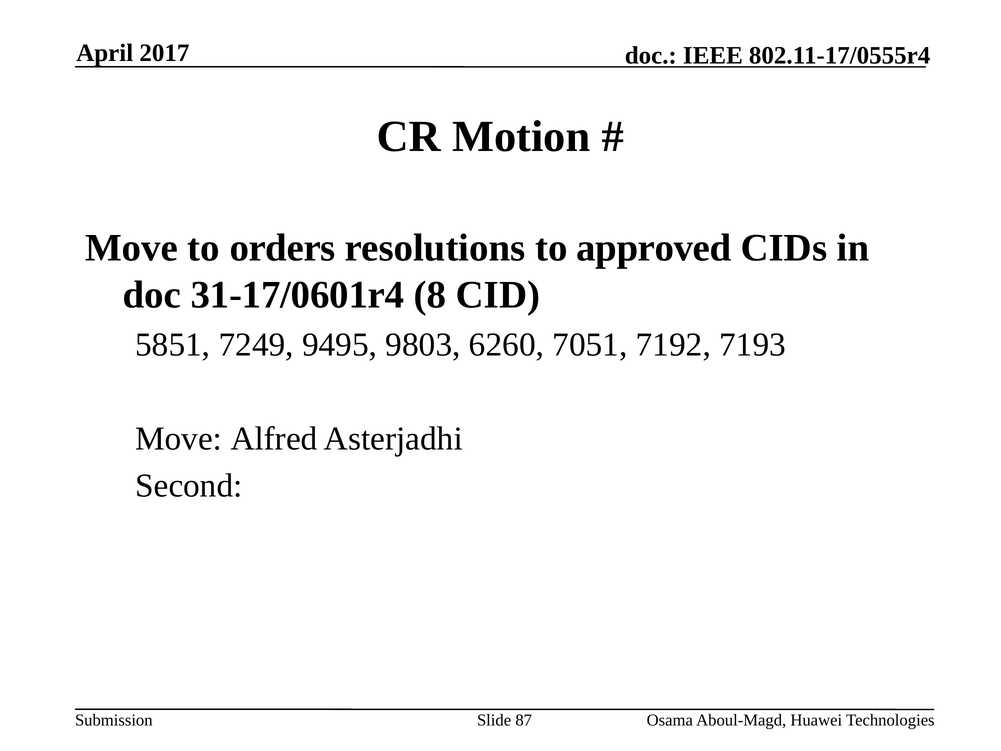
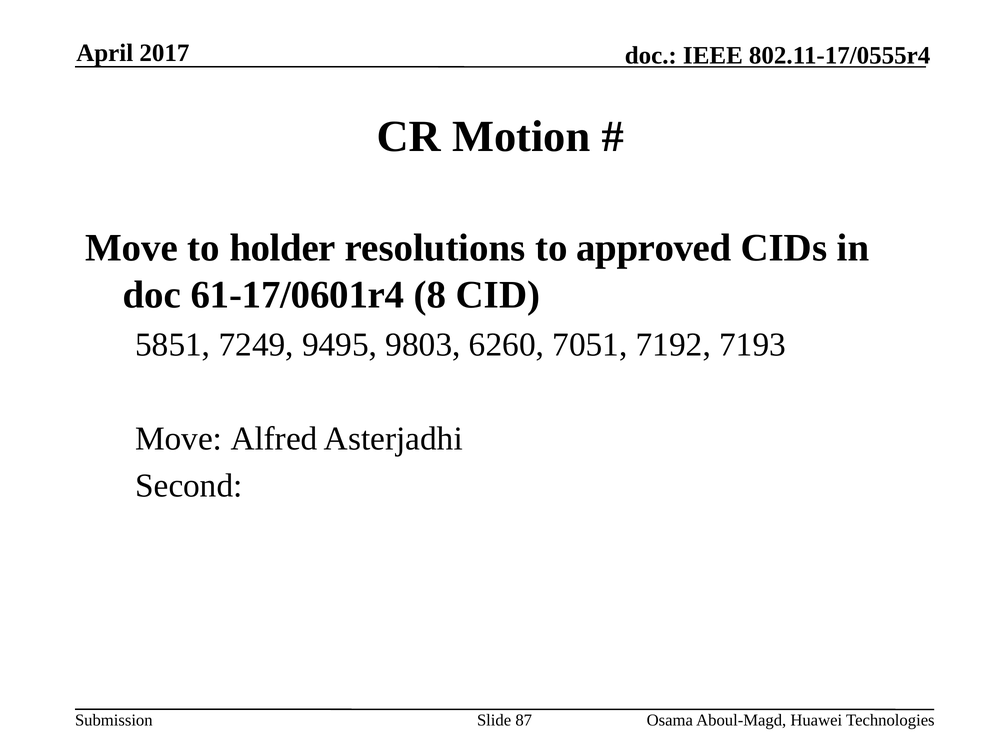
orders: orders -> holder (283, 248)
31-17/0601r4: 31-17/0601r4 -> 61-17/0601r4 (297, 295)
